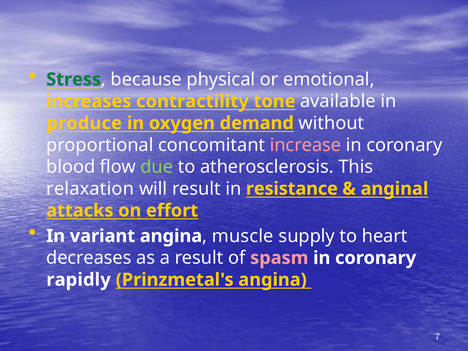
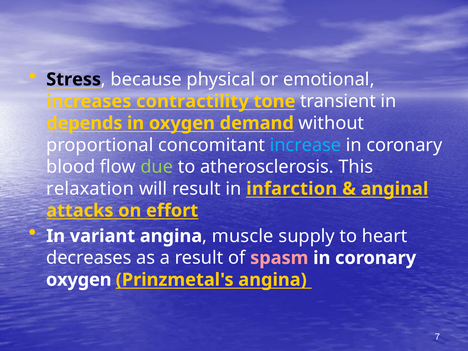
Stress colour: green -> black (74, 79)
available: available -> transient (338, 101)
produce: produce -> depends (84, 123)
increase colour: pink -> light blue (305, 145)
resistance: resistance -> infarction (292, 189)
rapidly: rapidly -> oxygen (79, 280)
